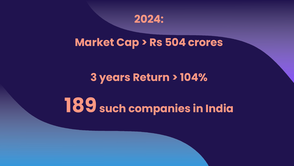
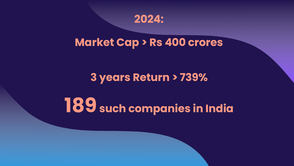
504: 504 -> 400 (175, 42)
104%: 104% -> 739% (194, 77)
